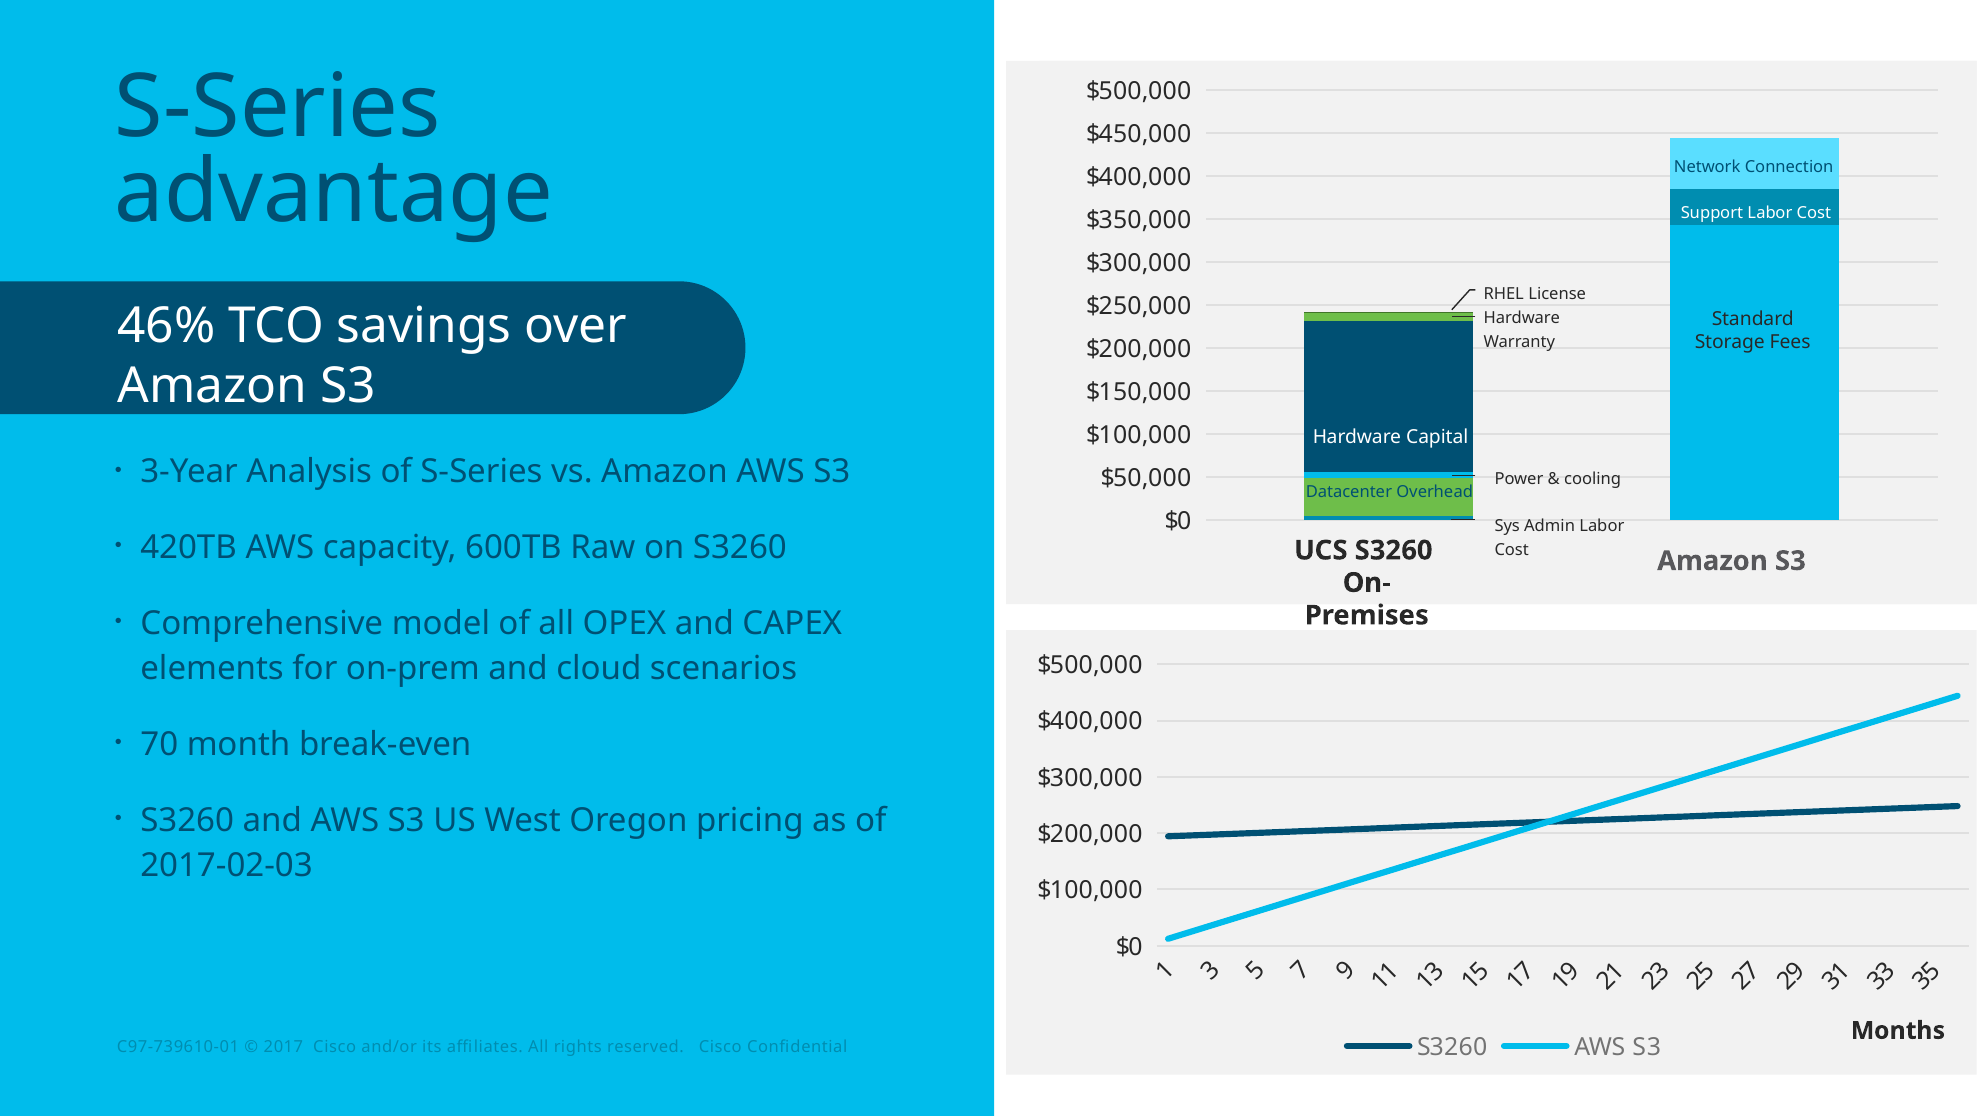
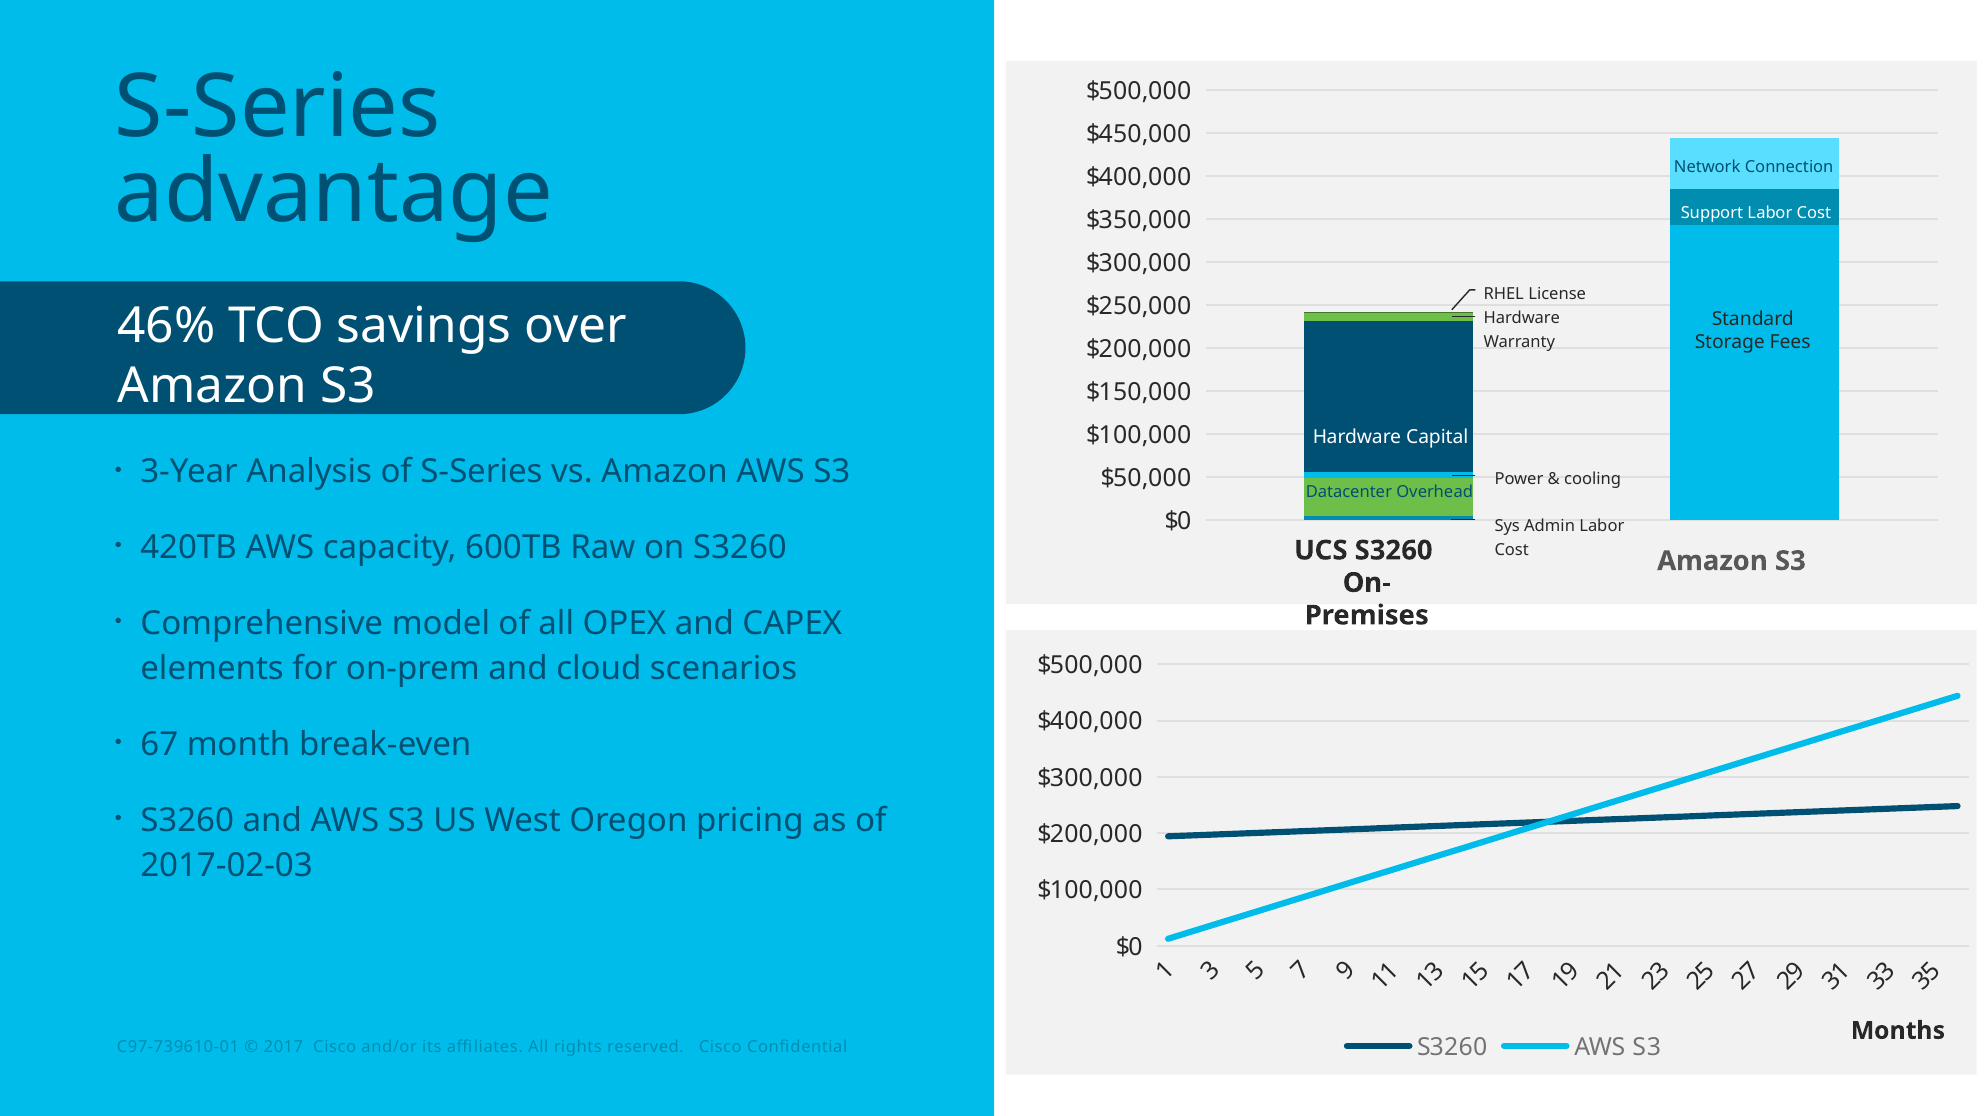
70: 70 -> 67 (159, 745)
